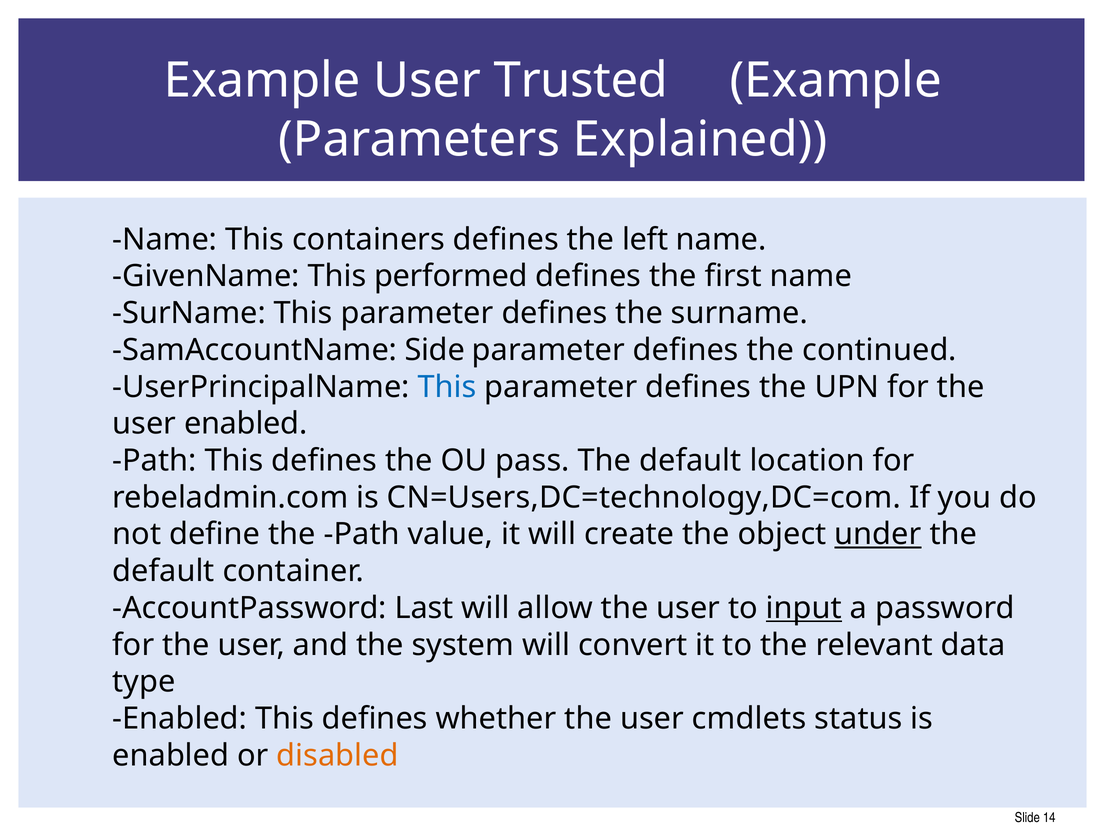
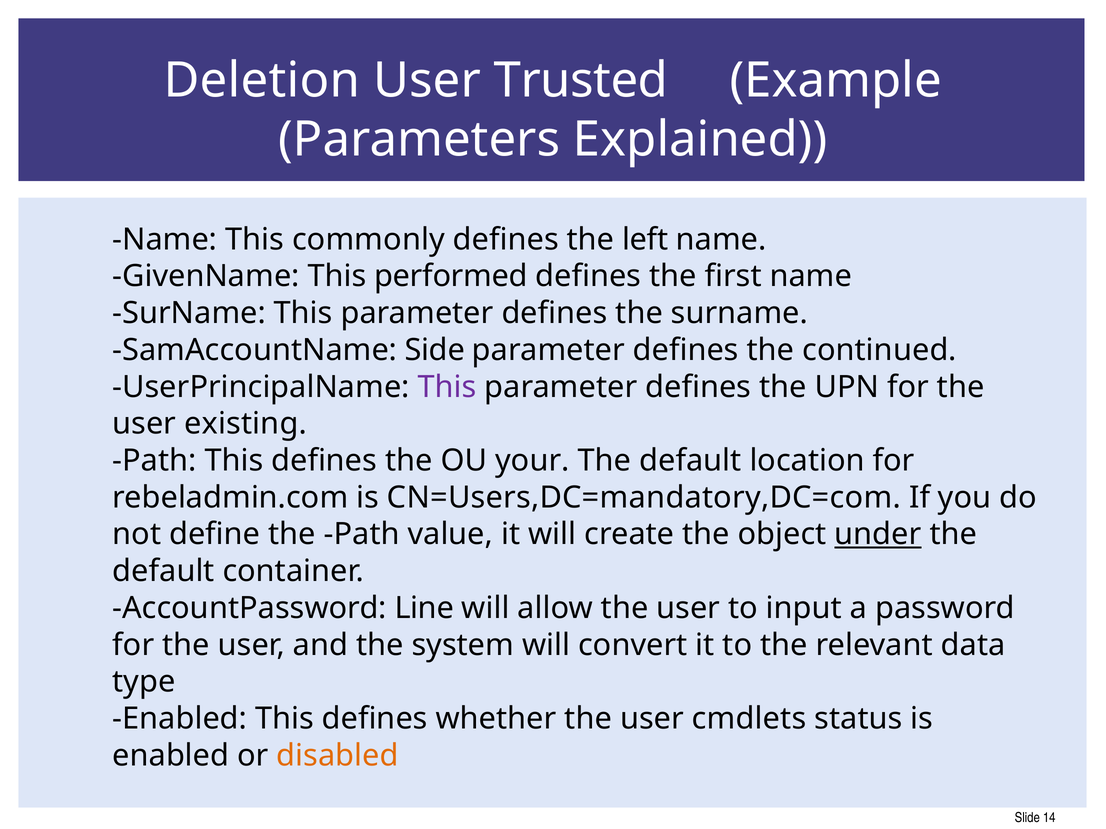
Example: Example -> Deletion (262, 81)
containers: containers -> commonly (368, 240)
This colour: blue -> purple (447, 387)
user enabled: enabled -> existing (245, 424)
pass: pass -> your (532, 461)
CN=Users,DC=technology,DC=com: CN=Users,DC=technology,DC=com -> CN=Users,DC=mandatory,DC=com (644, 498)
Last: Last -> Line (424, 608)
input underline: present -> none (804, 608)
